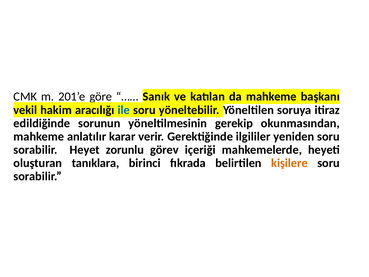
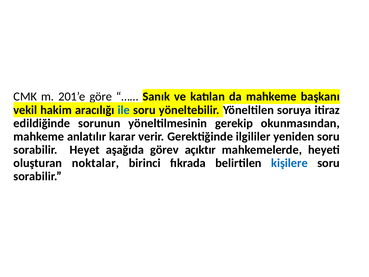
zorunlu: zorunlu -> aşağıda (125, 150)
içeriği: içeriği -> açıktır (200, 150)
tanıklara: tanıklara -> noktalar (95, 163)
kişilere colour: orange -> blue (289, 163)
